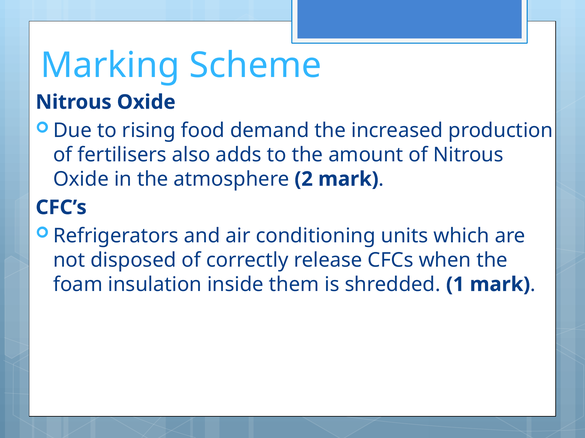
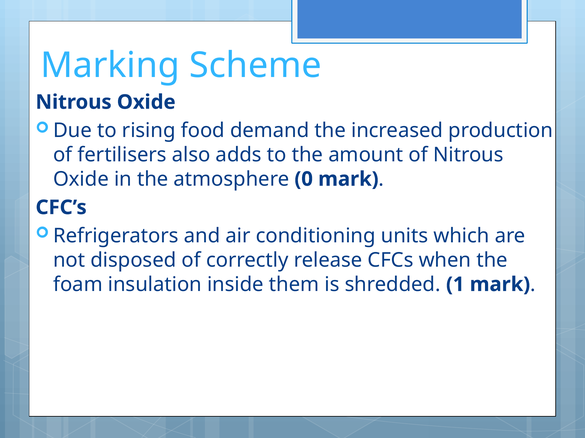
2: 2 -> 0 (304, 179)
